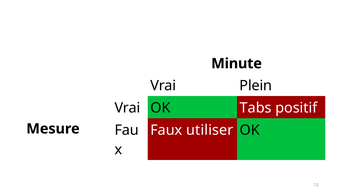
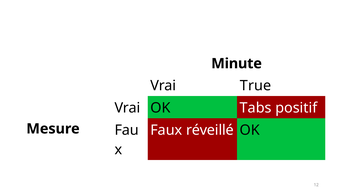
Plein: Plein -> True (256, 86)
utiliser: utiliser -> réveillé (210, 130)
